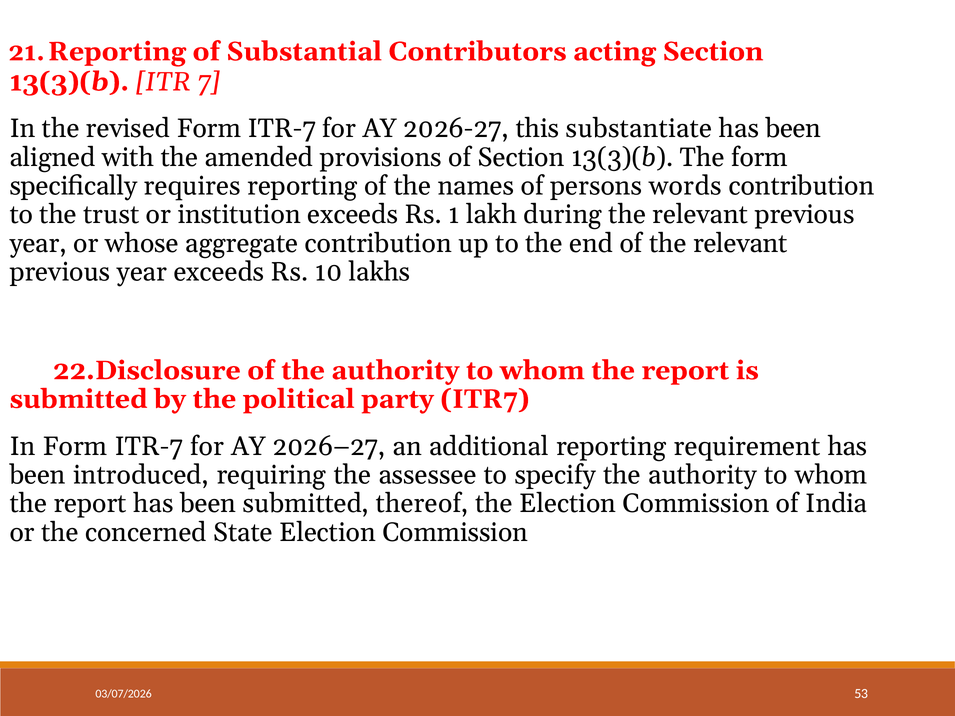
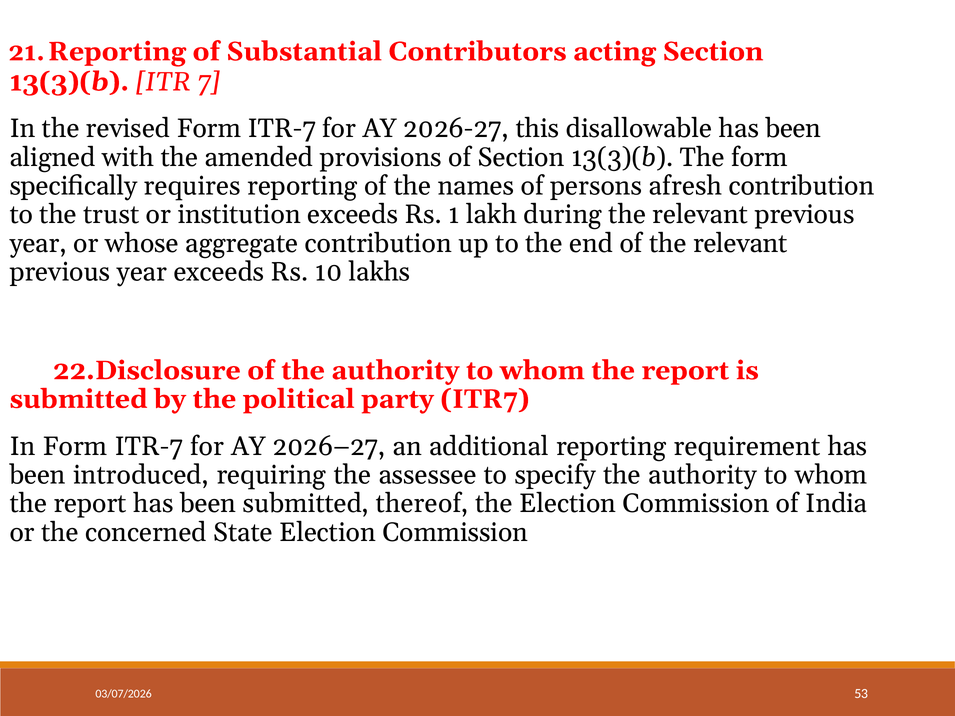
substantiate: substantiate -> disallowable (639, 129)
words: words -> afresh (685, 186)
